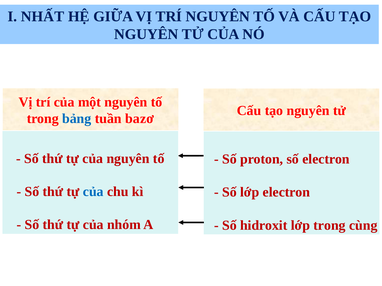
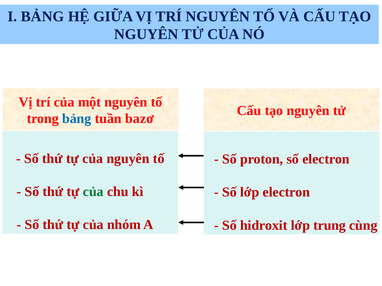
I NHẤT: NHẤT -> BẢNG (43, 17)
của colour: blue -> green (93, 192)
lớp trong: trong -> trung (330, 226)
